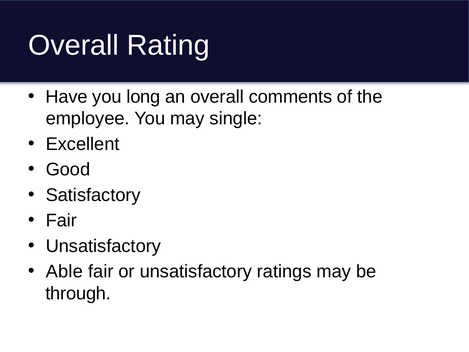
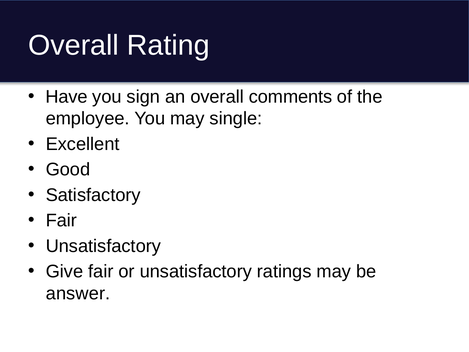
long: long -> sign (143, 97)
Able: Able -> Give (64, 271)
through: through -> answer (78, 293)
